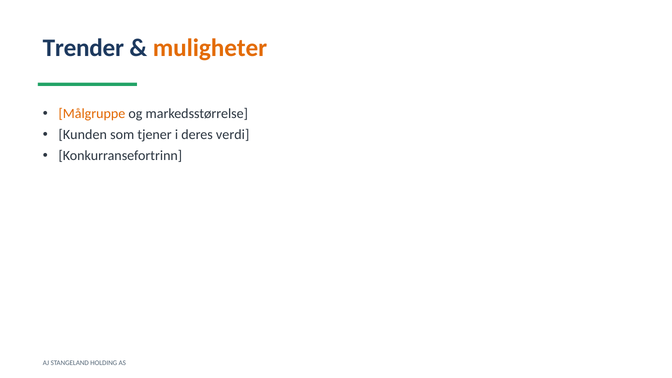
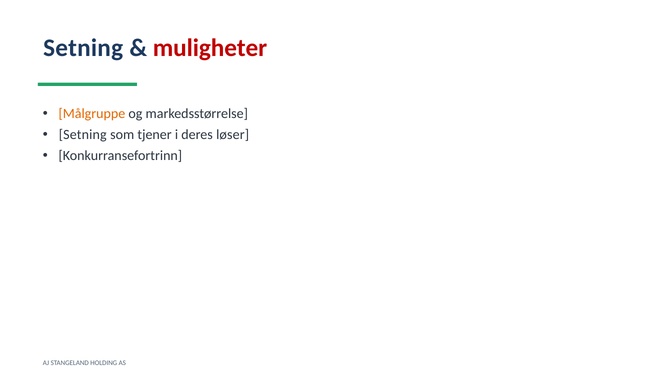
Trender: Trender -> Setning (83, 48)
muligheter colour: orange -> red (210, 48)
Kunden: Kunden -> Setning (83, 135)
verdi: verdi -> løser (233, 135)
